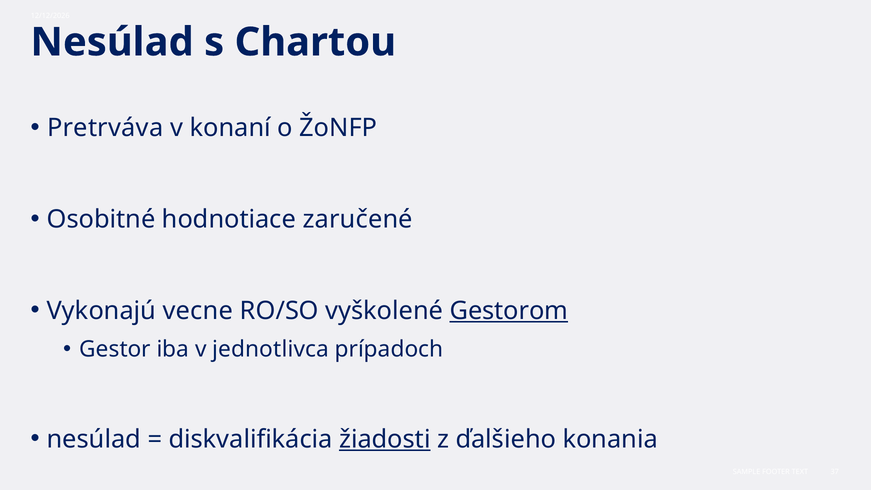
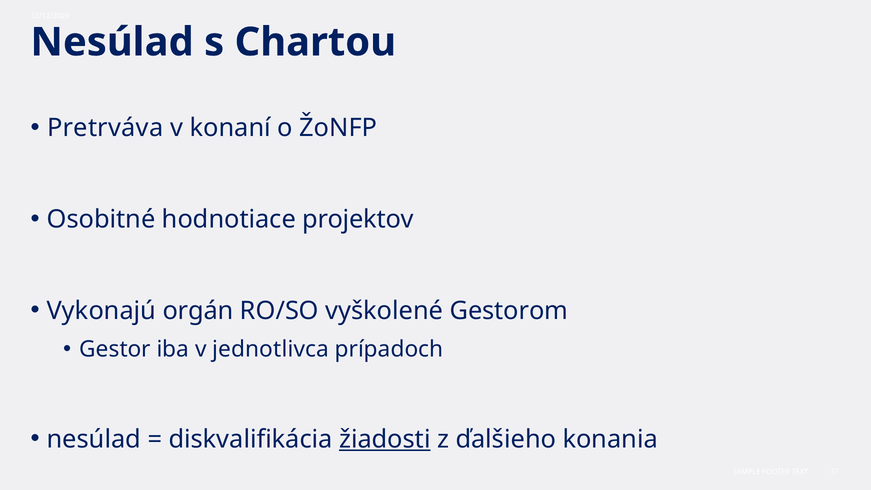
zaručené: zaručené -> projektov (358, 219)
vecne: vecne -> orgán (198, 311)
Gestorom underline: present -> none (509, 311)
